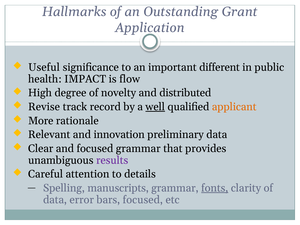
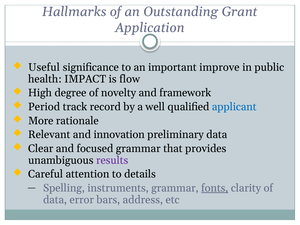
different: different -> improve (219, 67)
distributed: distributed -> framework (185, 93)
Revise: Revise -> Period (44, 107)
well underline: present -> none (155, 107)
applicant colour: orange -> blue (234, 107)
manuscripts: manuscripts -> instruments (118, 188)
bars focused: focused -> address (143, 200)
